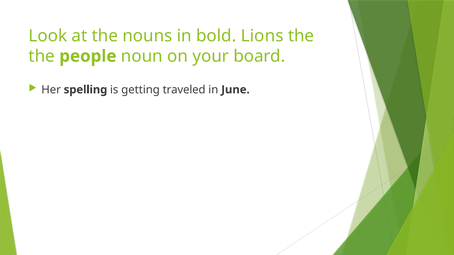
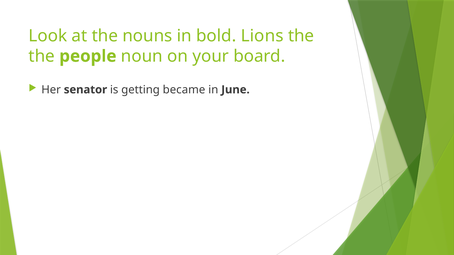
spelling: spelling -> senator (85, 90)
traveled: traveled -> became (184, 90)
